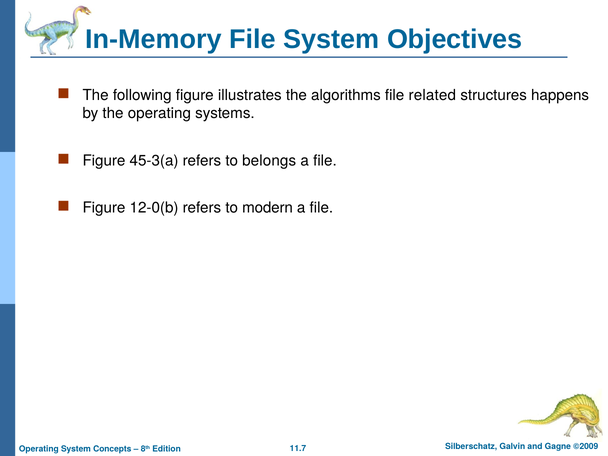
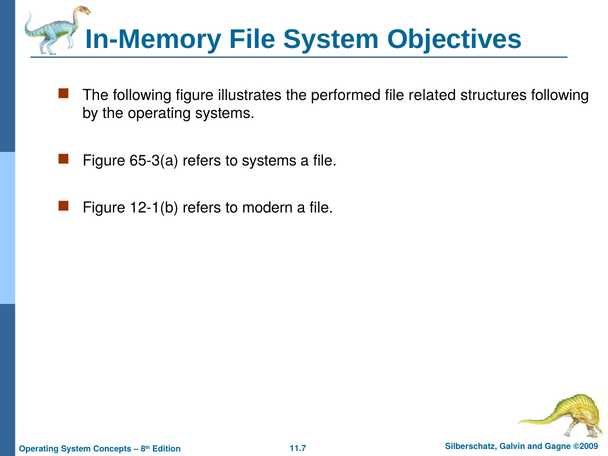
algorithms: algorithms -> performed (346, 95)
structures happens: happens -> following (560, 95)
45-3(a: 45-3(a -> 65-3(a (154, 161)
to belongs: belongs -> systems (269, 161)
12-0(b: 12-0(b -> 12-1(b (154, 208)
